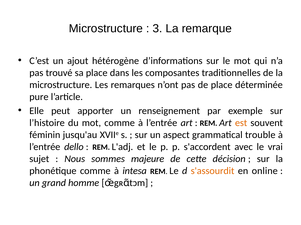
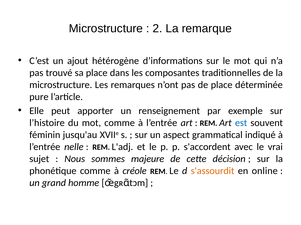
3: 3 -> 2 (158, 29)
est colour: orange -> blue (241, 123)
trouble: trouble -> indiqué (260, 135)
dello: dello -> nelle (74, 147)
intesa: intesa -> créole (135, 171)
